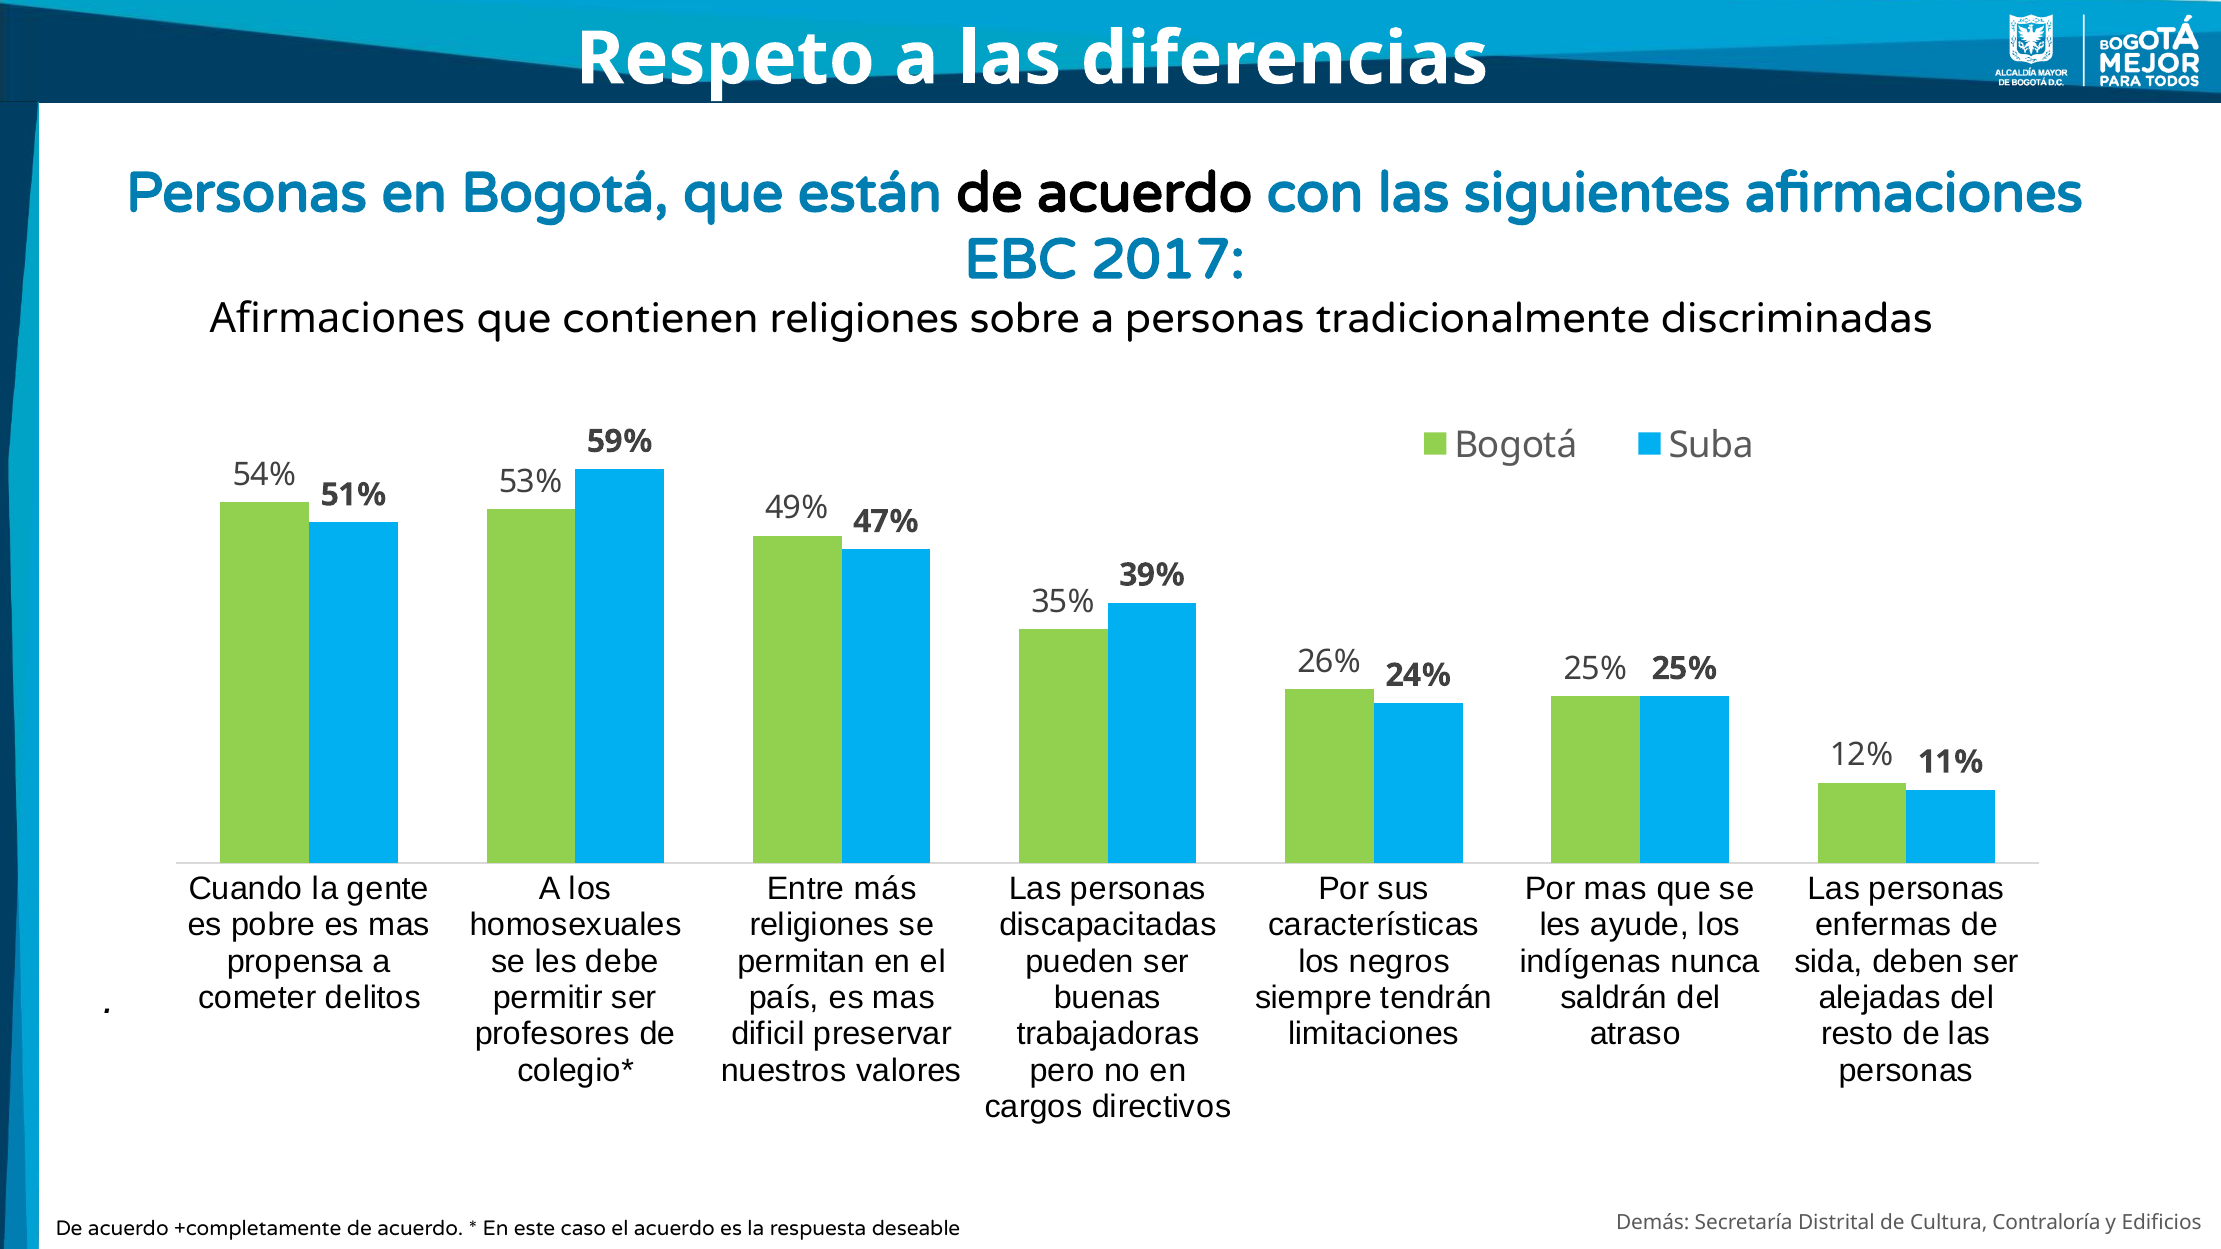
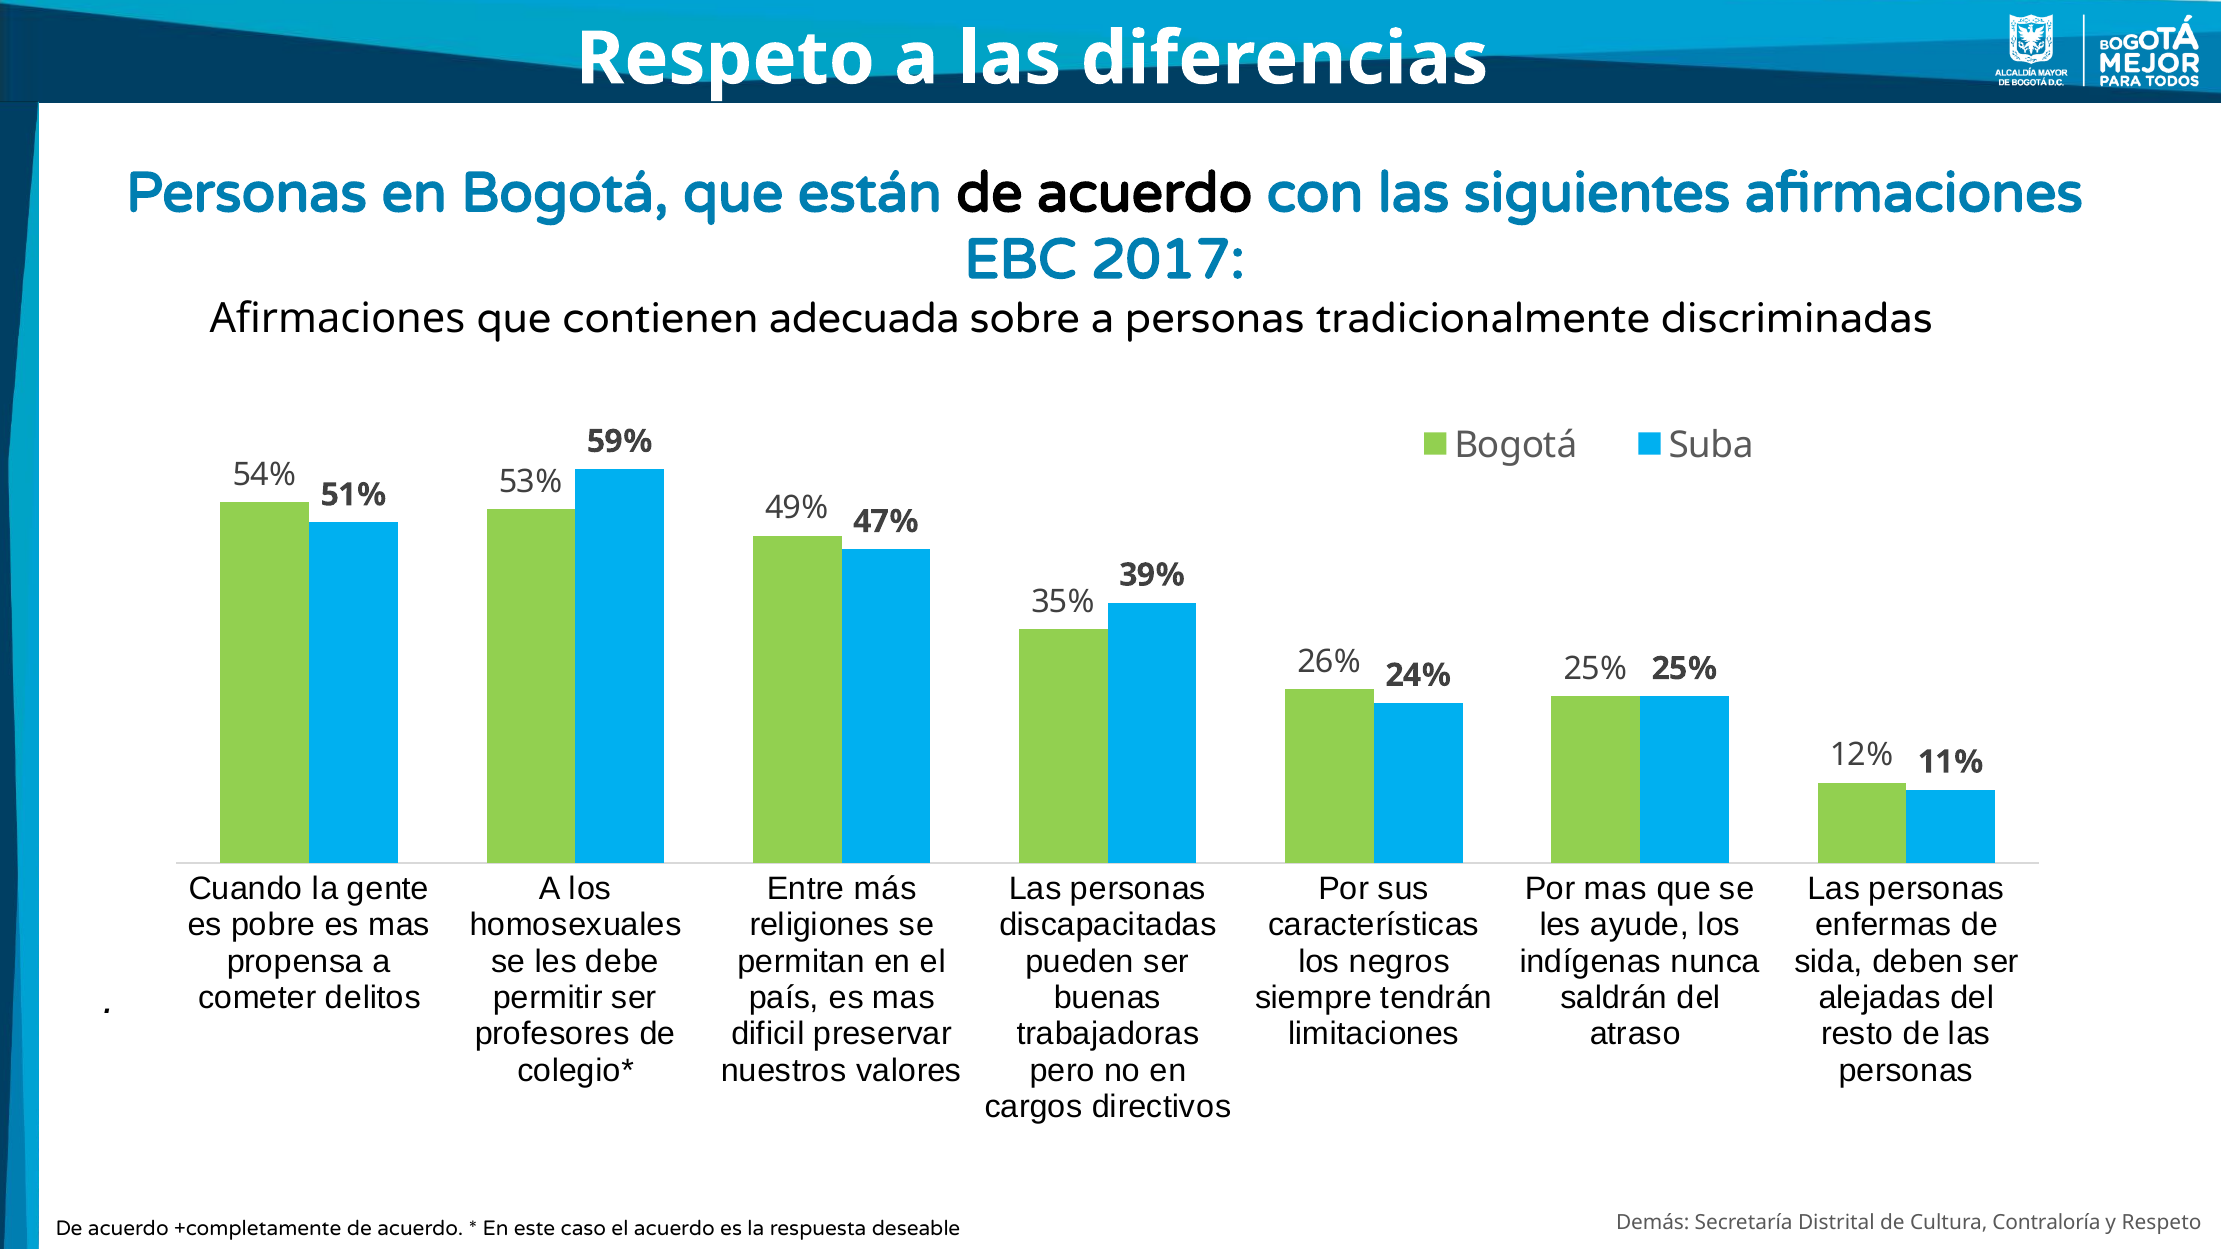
contienen religiones: religiones -> adecuada (864, 319)
y Edificios: Edificios -> Respeto (2162, 1223)
